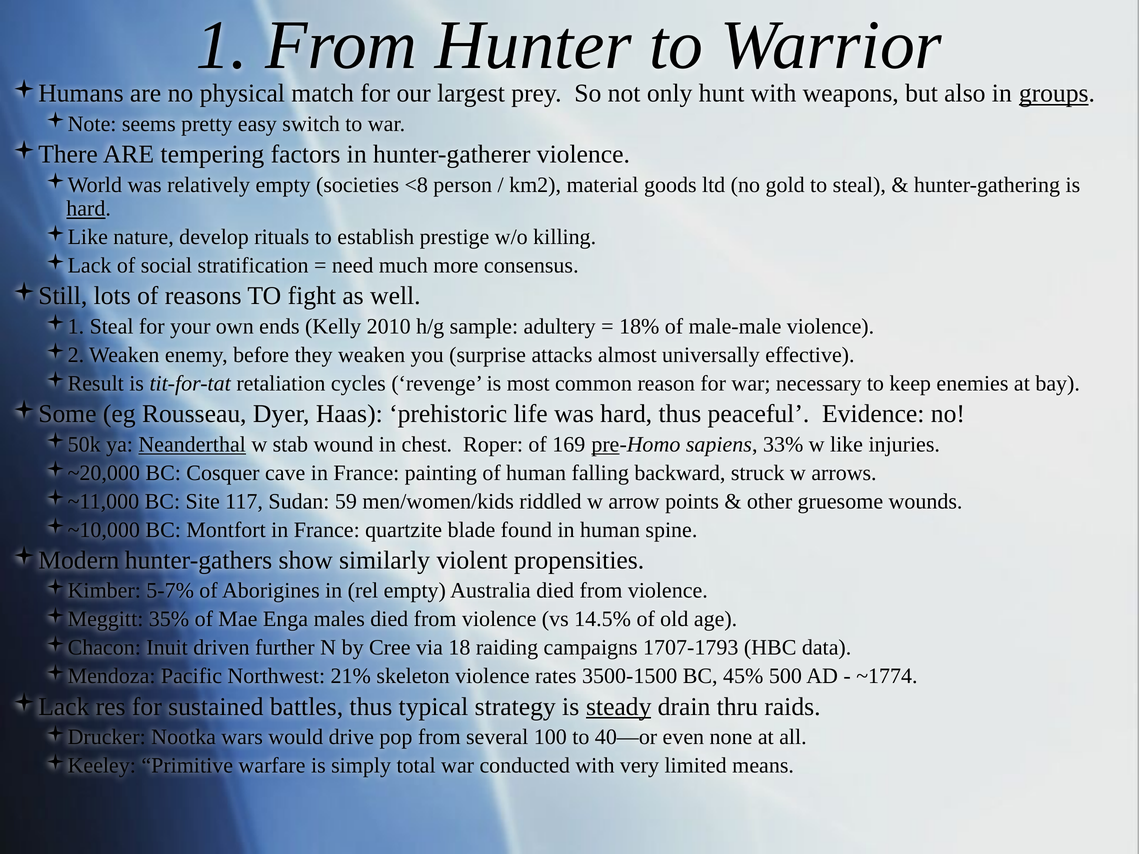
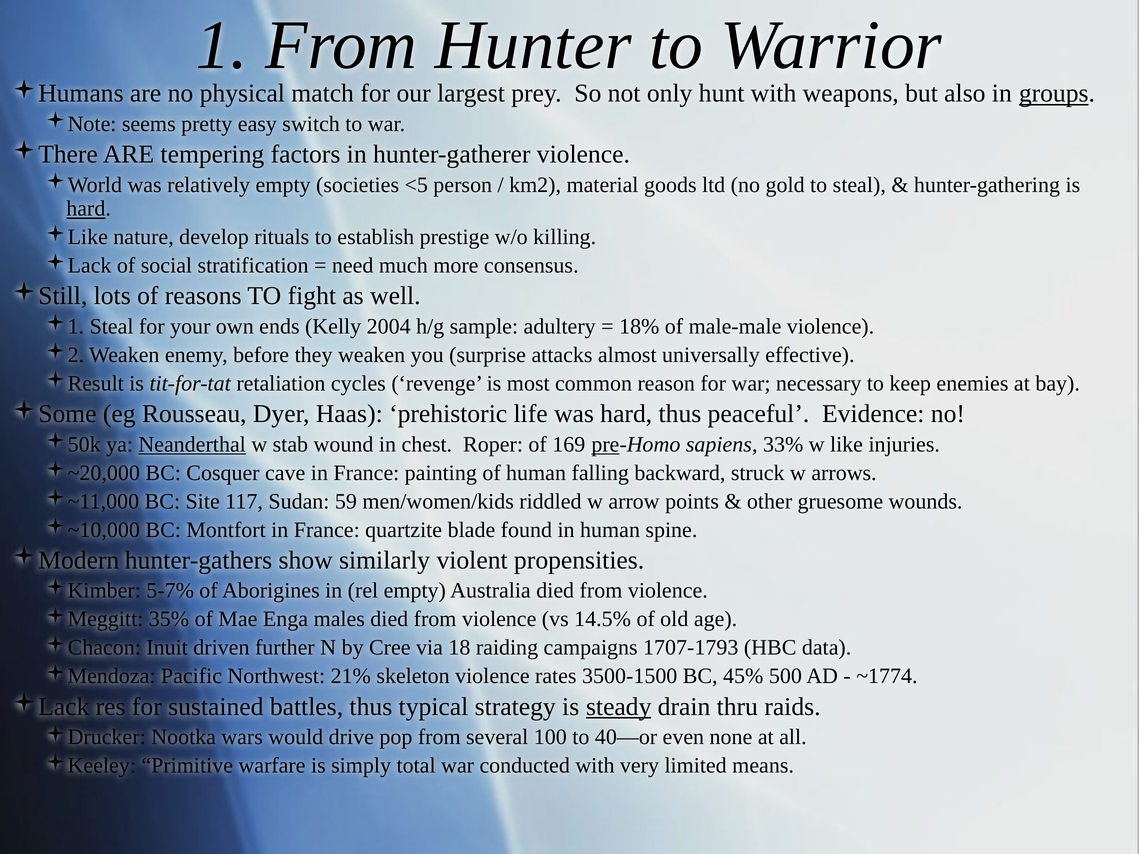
<8: <8 -> <5 (416, 185)
2010: 2010 -> 2004 (389, 327)
